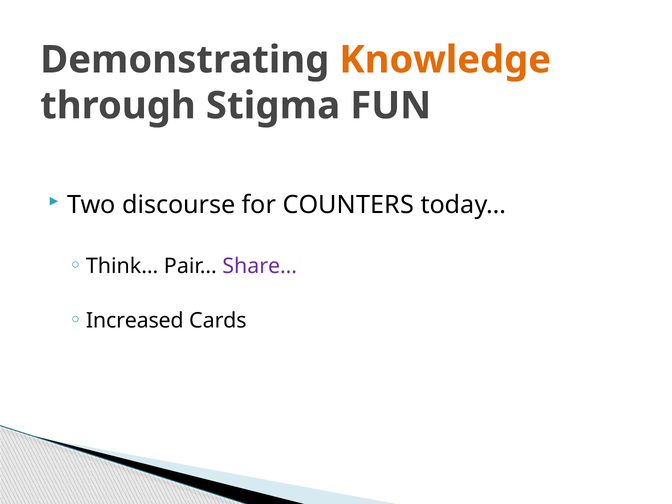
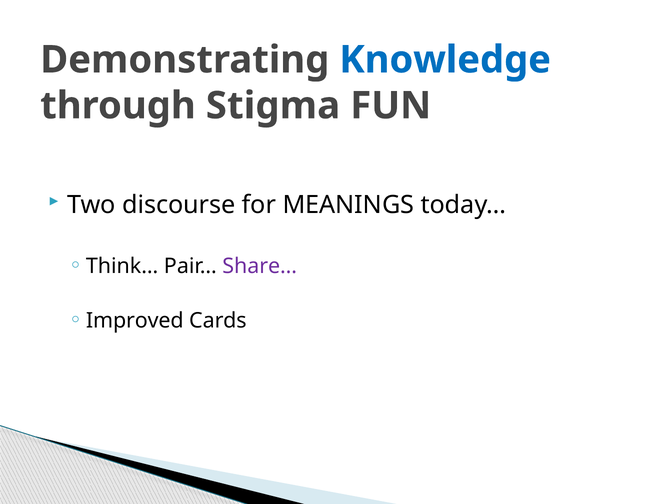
Knowledge colour: orange -> blue (445, 60)
COUNTERS: COUNTERS -> MEANINGS (348, 205)
Increased: Increased -> Improved (135, 321)
